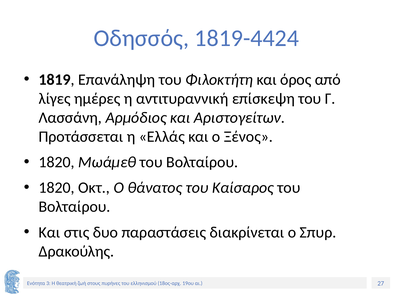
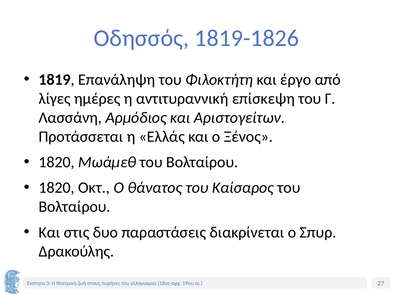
1819-4424: 1819-4424 -> 1819-1826 (247, 38)
όρος: όρος -> έργο (296, 79)
